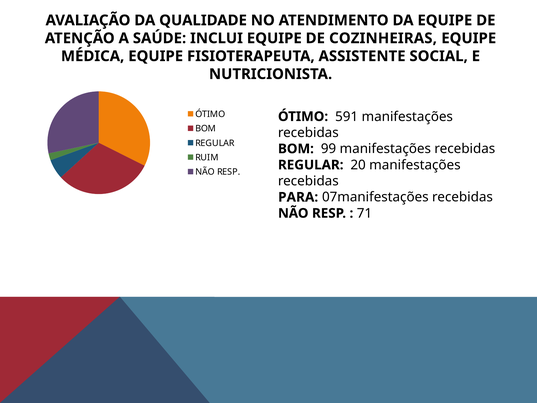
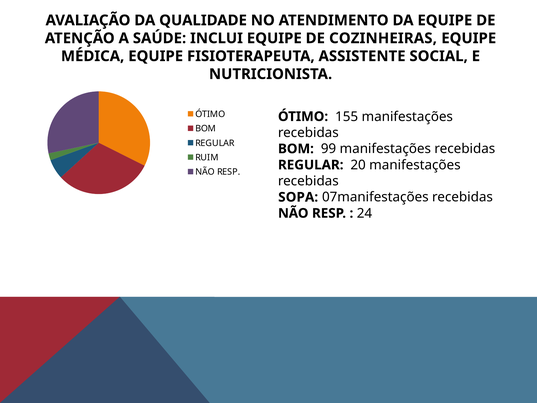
591: 591 -> 155 (347, 117)
PARA: PARA -> SOPA (298, 197)
71: 71 -> 24 (364, 213)
